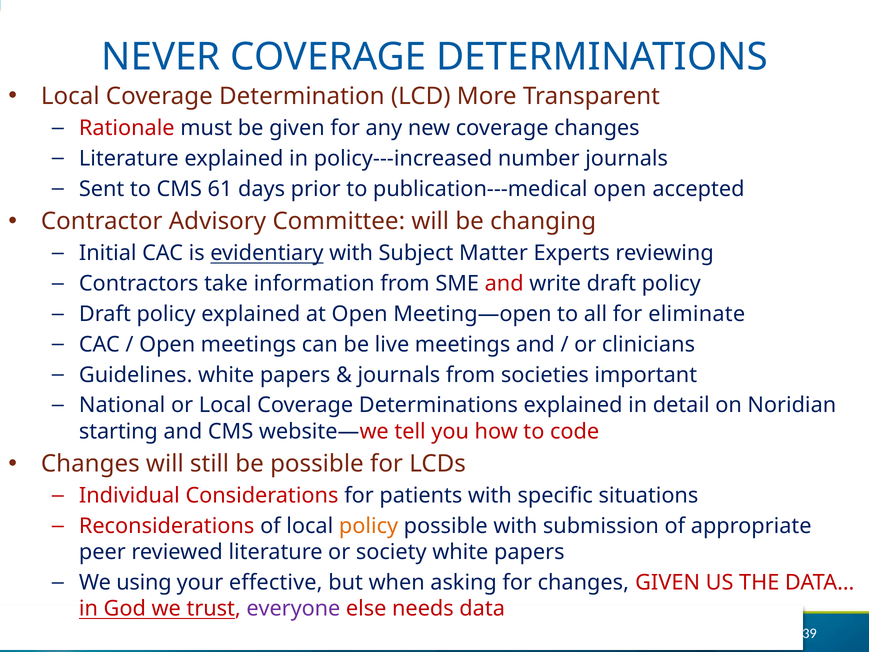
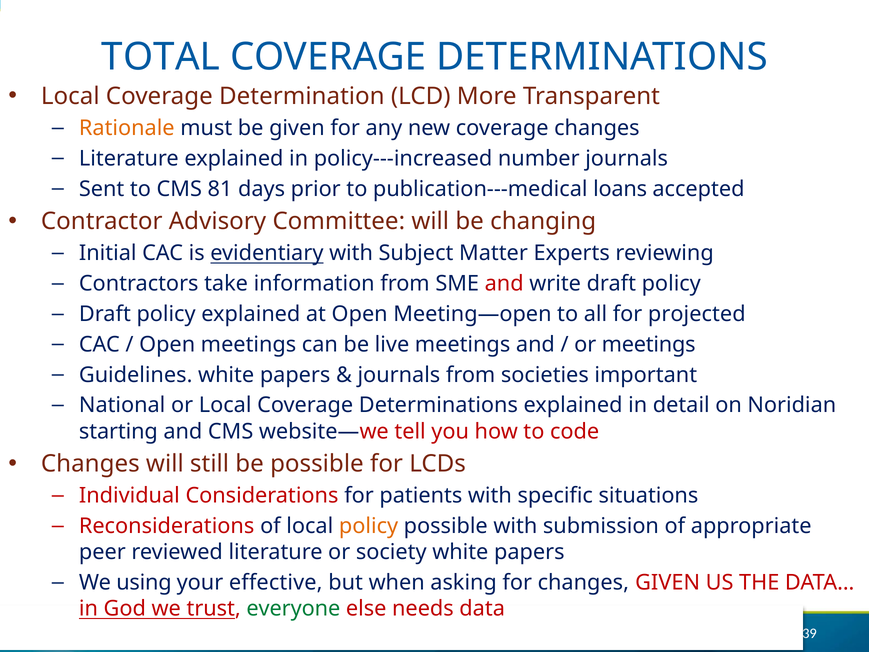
NEVER: NEVER -> TOTAL (161, 57)
Rationale colour: red -> orange (127, 128)
61: 61 -> 81 (220, 189)
publication---medical open: open -> loans (620, 189)
eliminate: eliminate -> projected (697, 314)
or clinicians: clinicians -> meetings (649, 344)
everyone colour: purple -> green (293, 608)
